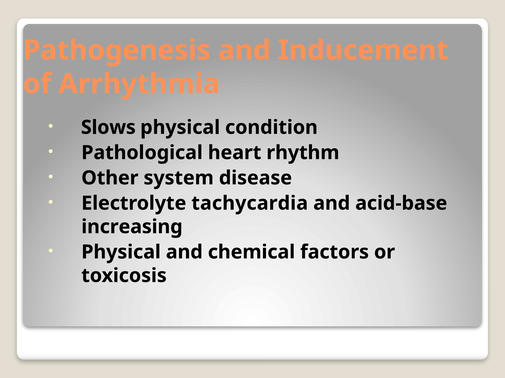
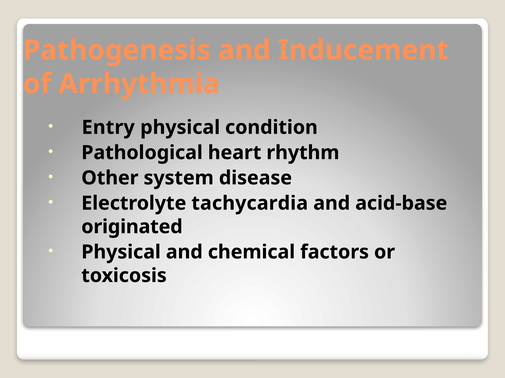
Slows: Slows -> Entry (108, 128)
increasing: increasing -> originated (132, 227)
